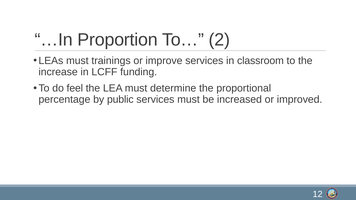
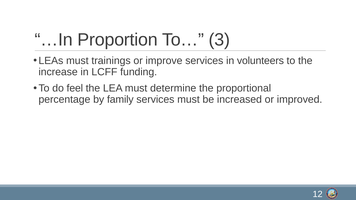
2: 2 -> 3 (219, 40)
classroom: classroom -> volunteers (260, 61)
public: public -> family (120, 100)
